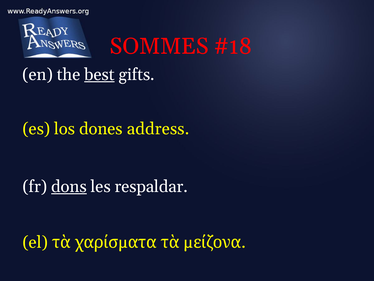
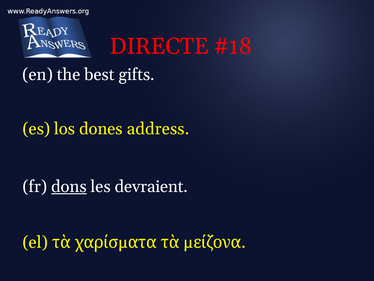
SOMMES: SOMMES -> DIRECTE (159, 46)
best underline: present -> none (99, 74)
respaldar: respaldar -> devraient (151, 186)
